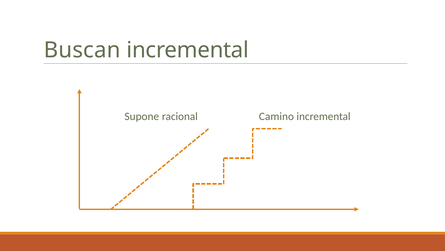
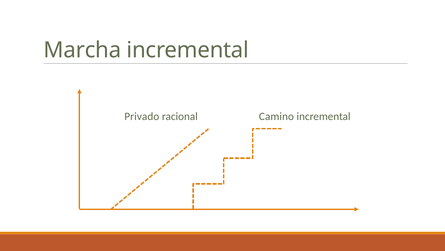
Buscan: Buscan -> Marcha (82, 50)
Supone: Supone -> Privado (142, 116)
